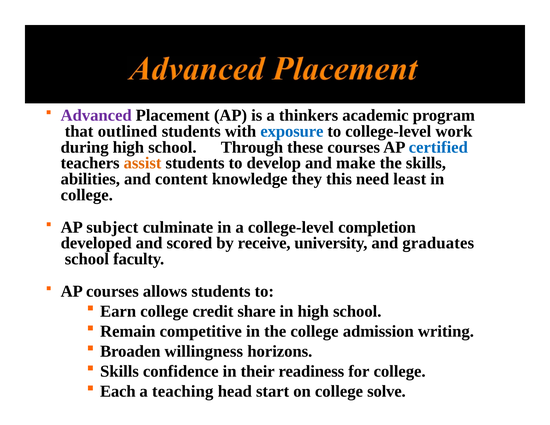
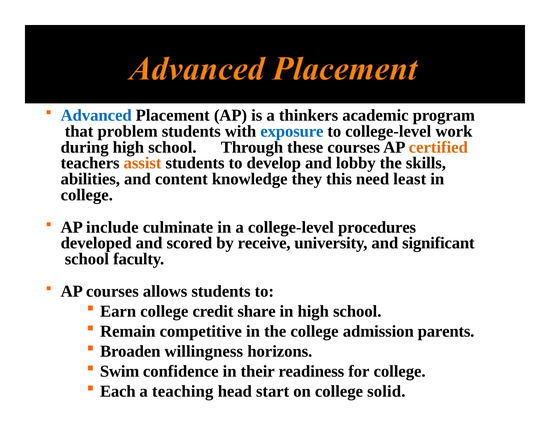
Advanced colour: purple -> blue (96, 115)
outlined: outlined -> problem (128, 131)
certified colour: blue -> orange (438, 147)
make: make -> lobby (356, 163)
subject: subject -> include (112, 227)
completion: completion -> procedures (377, 227)
graduates: graduates -> significant (438, 243)
writing: writing -> parents (446, 331)
Skills: Skills -> Swim (120, 371)
solve: solve -> solid (386, 391)
